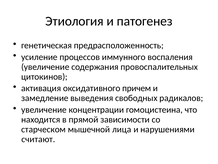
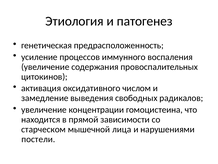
причем: причем -> числом (137, 88)
считают: считают -> постели (38, 139)
